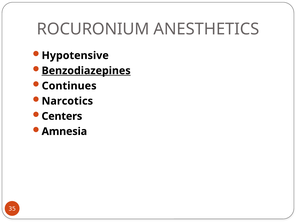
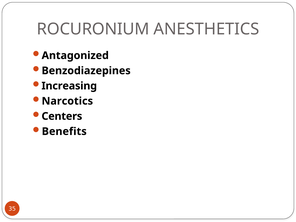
Hypotensive: Hypotensive -> Antagonized (75, 56)
Benzodiazepines underline: present -> none (86, 71)
Continues: Continues -> Increasing (69, 86)
Amnesia: Amnesia -> Benefits (64, 131)
